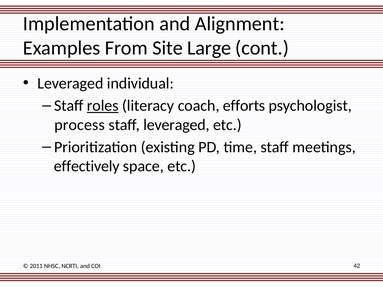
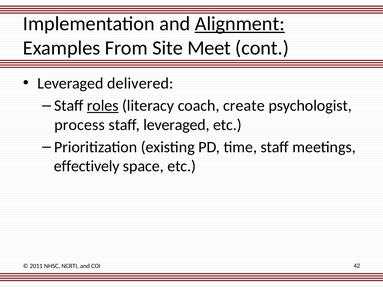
Alignment underline: none -> present (240, 24)
Large: Large -> Meet (209, 48)
individual: individual -> delivered (140, 83)
efforts: efforts -> create (244, 106)
